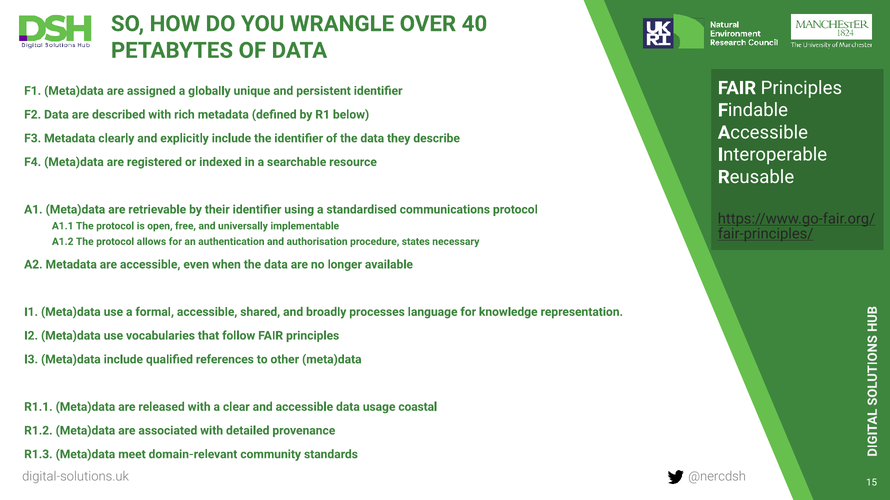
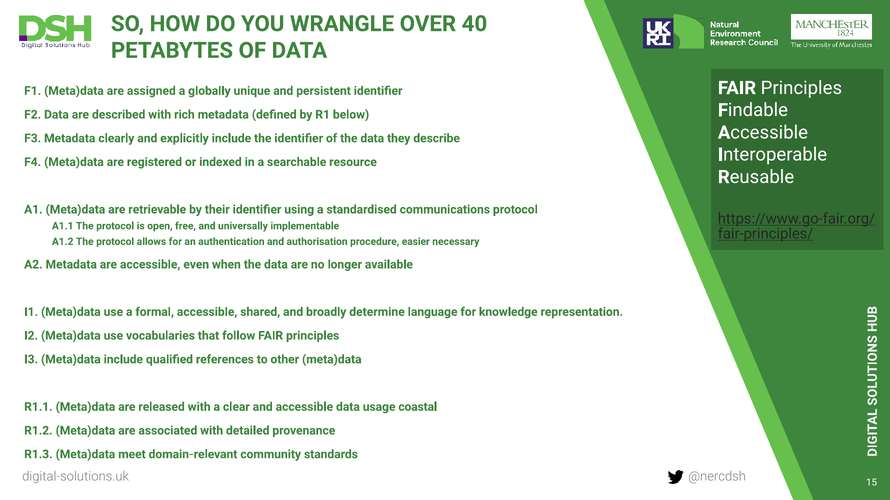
states: states -> easier (416, 242)
processes: processes -> determine (377, 312)
